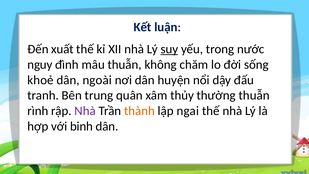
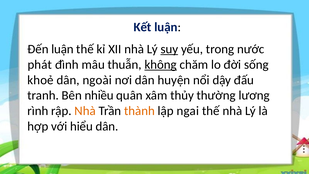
Đến xuất: xuất -> luận (62, 49)
nguy: nguy -> phát (40, 64)
không underline: none -> present (161, 64)
trung: trung -> nhiều (99, 95)
thường thuẫn: thuẫn -> lương (254, 95)
Nhà colour: purple -> orange (85, 111)
binh: binh -> hiểu (81, 126)
